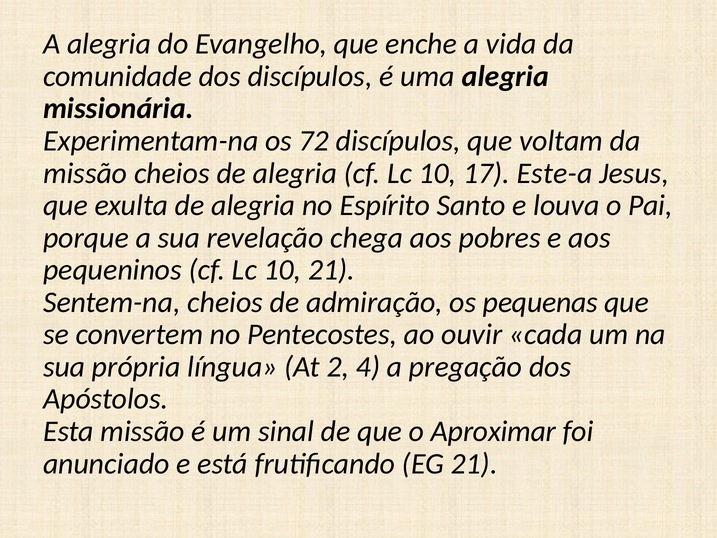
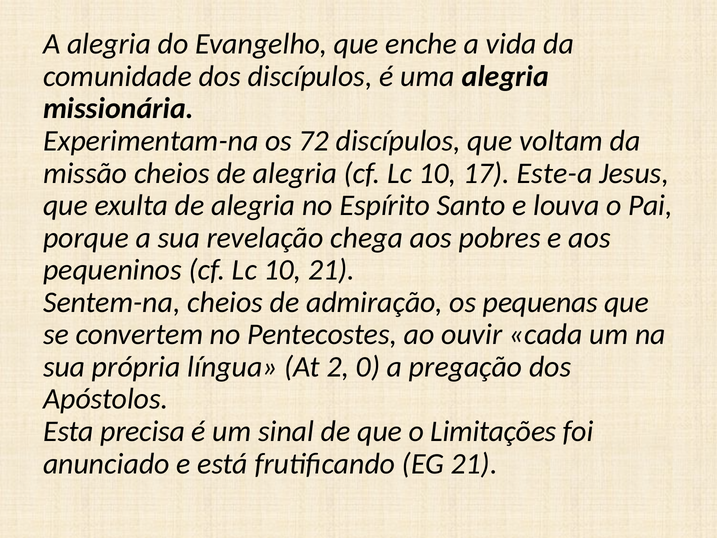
4: 4 -> 0 (368, 367)
Esta missão: missão -> precisa (143, 431)
Aproximar: Aproximar -> Limitações (494, 431)
